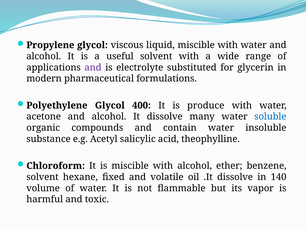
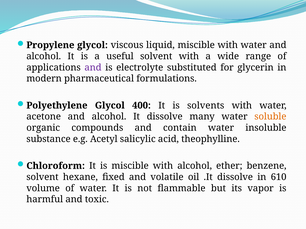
produce: produce -> solvents (206, 106)
soluble colour: blue -> orange (270, 117)
140: 140 -> 610 (279, 177)
